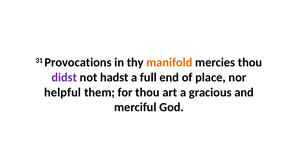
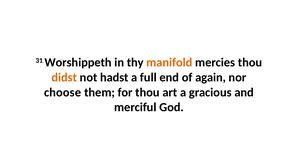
Provocations: Provocations -> Worshippeth (78, 62)
didst colour: purple -> orange (64, 77)
place: place -> again (211, 77)
helpful: helpful -> choose (63, 92)
